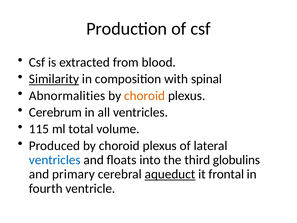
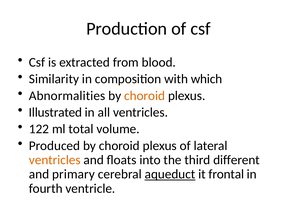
Similarity underline: present -> none (54, 79)
spinal: spinal -> which (207, 79)
Cerebrum: Cerebrum -> Illustrated (55, 112)
115: 115 -> 122 (39, 129)
ventricles colour: blue -> orange (55, 160)
globulins: globulins -> different (236, 160)
